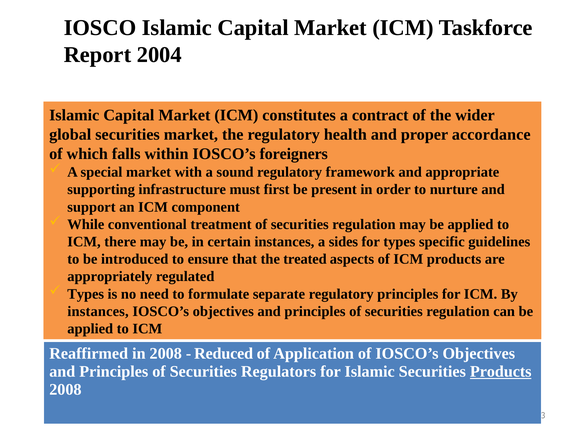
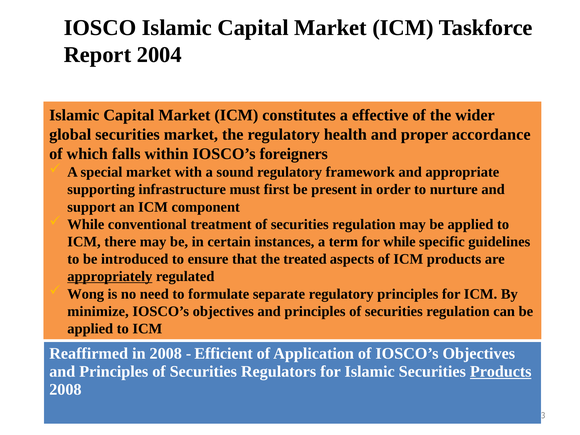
contract: contract -> effective (380, 115)
sides: sides -> term (343, 242)
for types: types -> while (399, 242)
appropriately underline: none -> present (110, 276)
Types: Types -> Wong (86, 294)
instances: instances -> minimize (98, 311)
Reduced: Reduced -> Efficient (224, 354)
